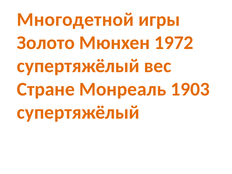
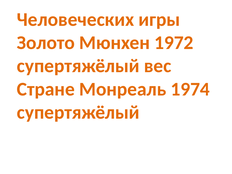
Многодетной: Многодетной -> Человеческих (75, 20)
1903: 1903 -> 1974 (190, 89)
